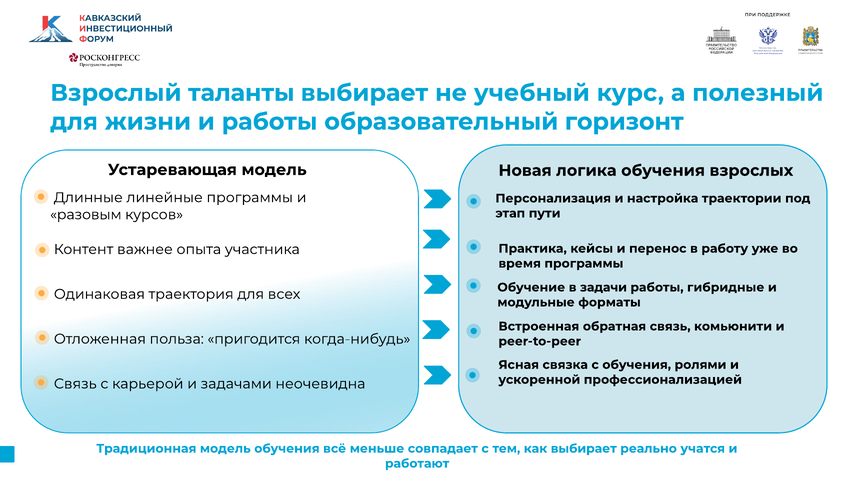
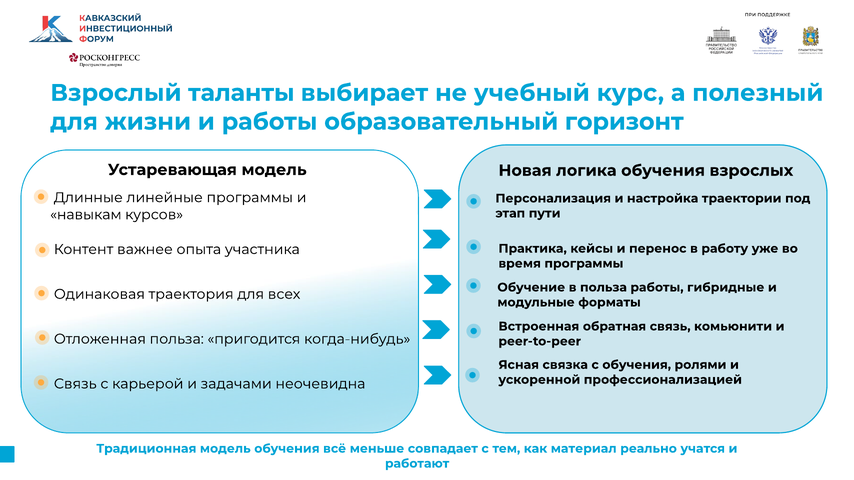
разовым: разовым -> навыкам (86, 215)
в задачи: задачи -> польза (603, 288)
как выбирает: выбирает -> материал (584, 449)
